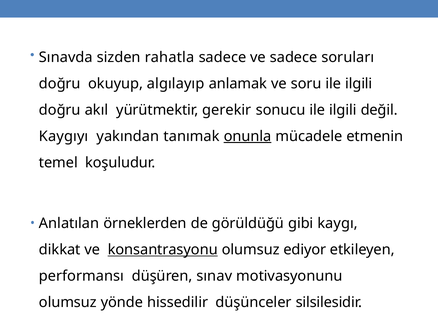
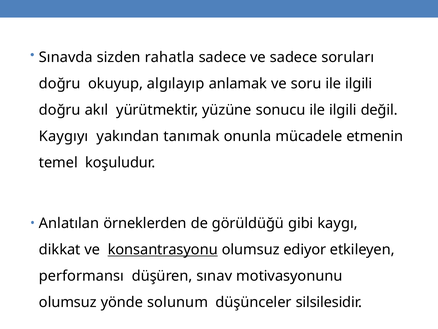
gerekir: gerekir -> yüzüne (227, 110)
onunla underline: present -> none (248, 136)
hissedilir: hissedilir -> solunum (178, 302)
